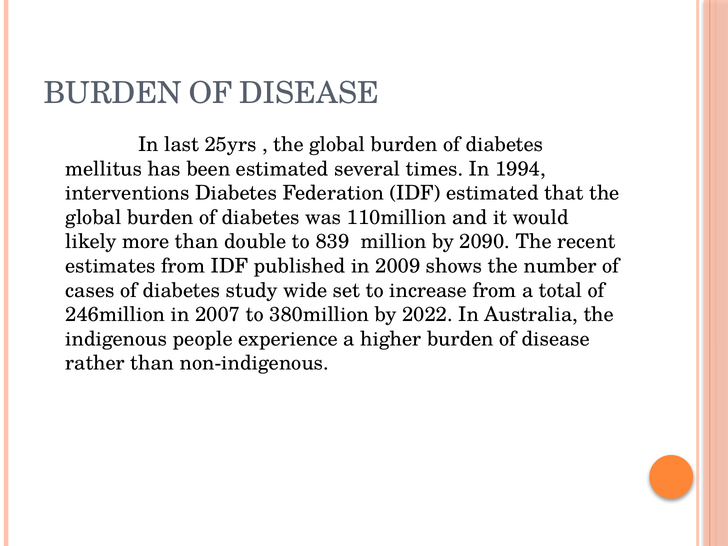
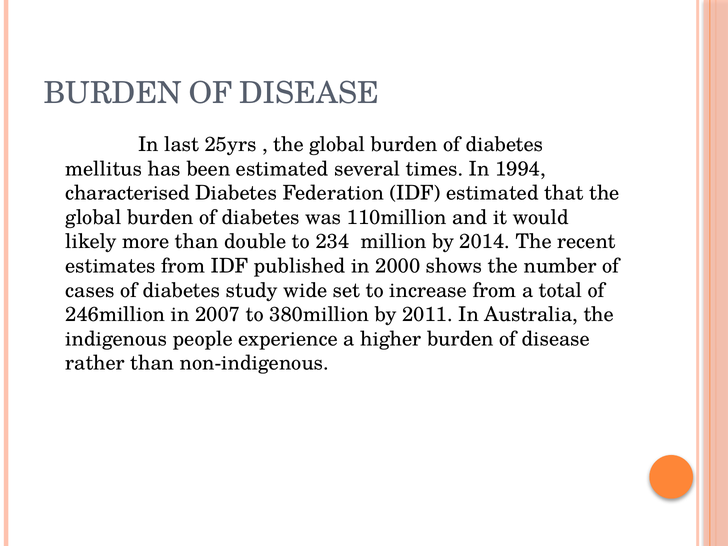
interventions: interventions -> characterised (128, 193)
839: 839 -> 234 (332, 242)
2090: 2090 -> 2014 (485, 242)
2009: 2009 -> 2000 (398, 266)
2022: 2022 -> 2011 (427, 315)
